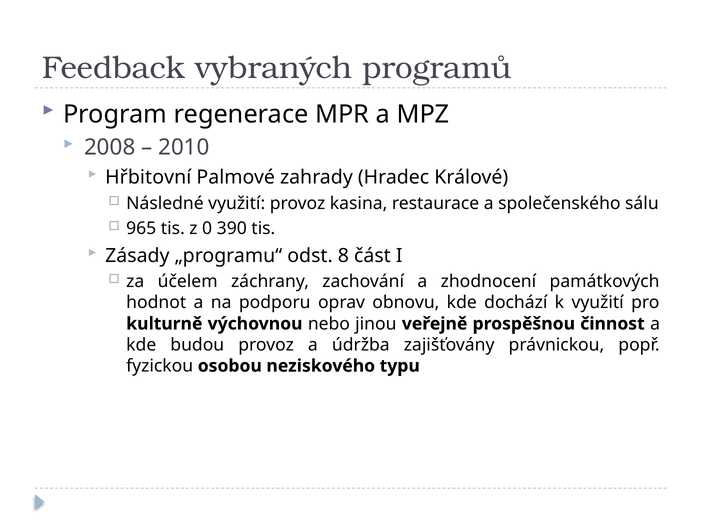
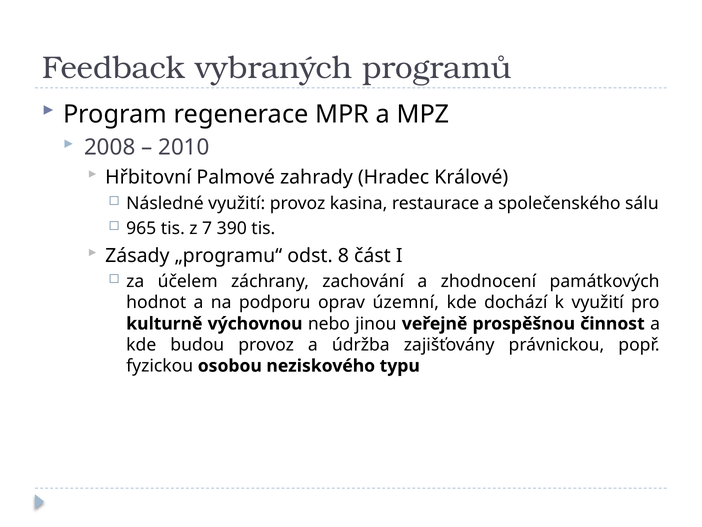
0: 0 -> 7 (207, 228)
obnovu: obnovu -> územní (406, 302)
